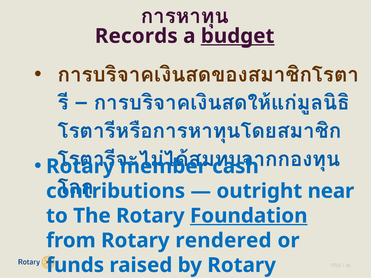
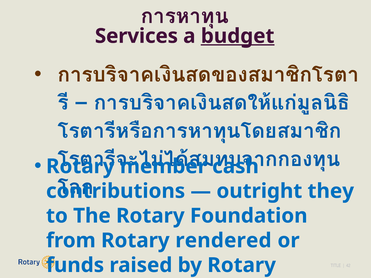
Records: Records -> Services (136, 36)
near: near -> they (331, 191)
Foundation underline: present -> none (249, 216)
